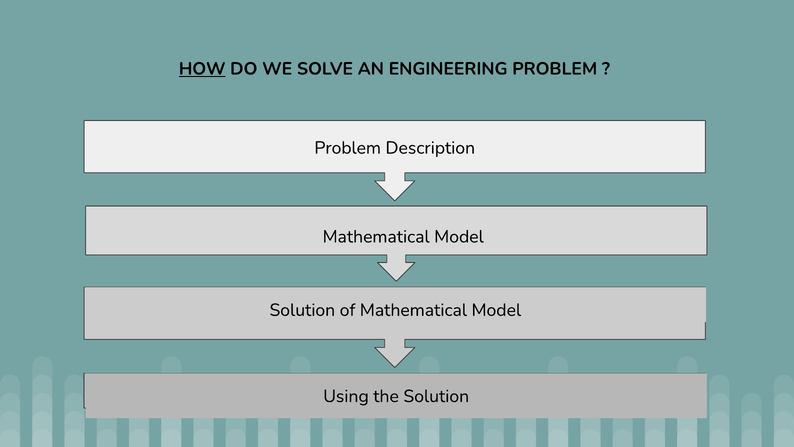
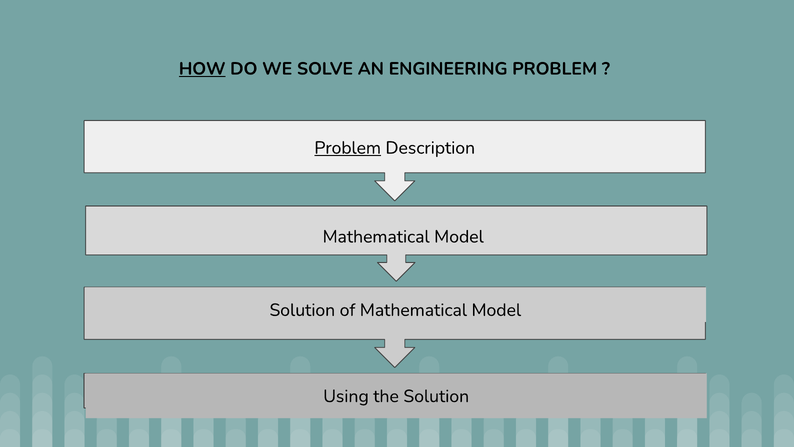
Problem underline: none -> present (348, 148)
